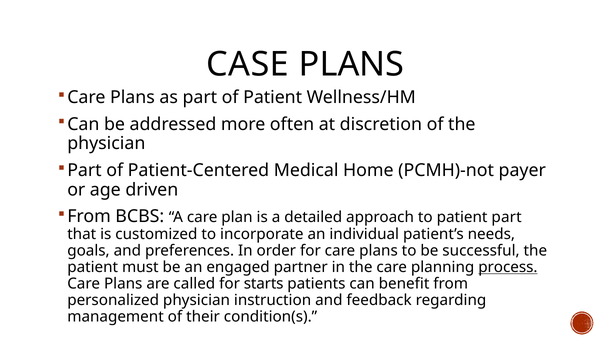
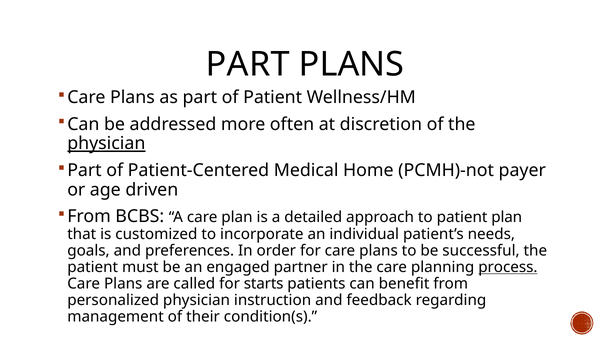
CASE: CASE -> PART (248, 64)
physician underline: none -> present (106, 144)
patient part: part -> plan (507, 217)
